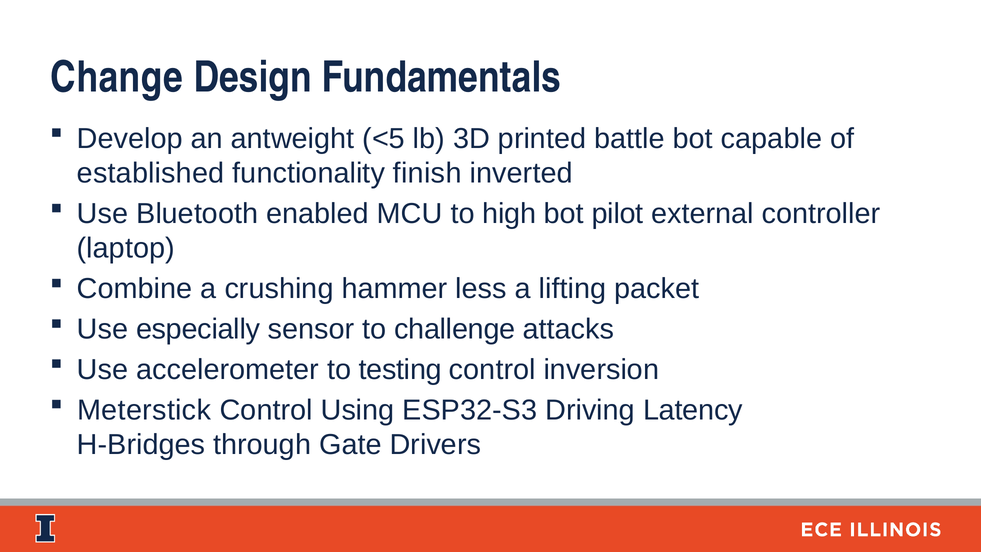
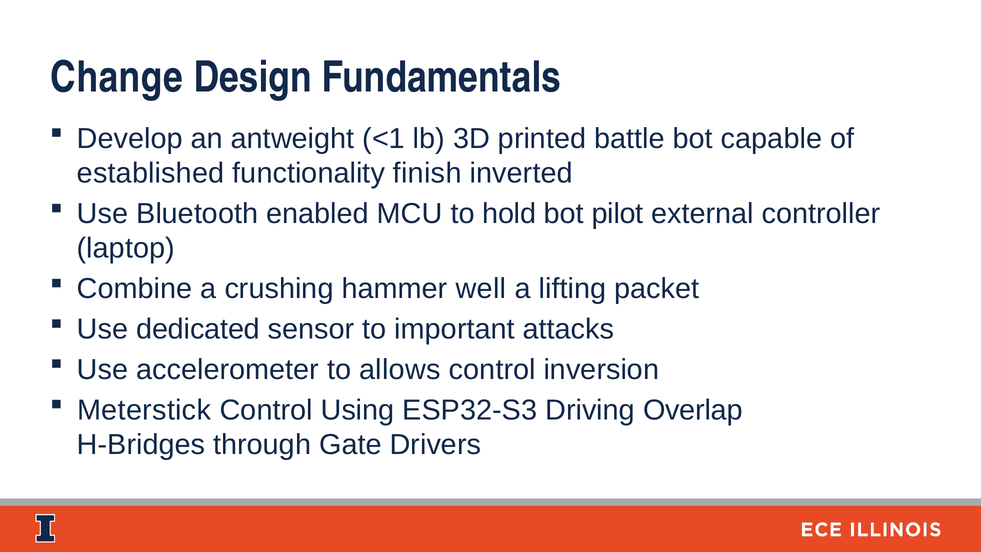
<5: <5 -> <1 (384, 139)
high: high -> hold (509, 214)
less: less -> well (481, 289)
especially: especially -> dedicated (198, 329)
challenge: challenge -> important (455, 329)
testing: testing -> allows (400, 369)
Latency: Latency -> Overlap (693, 410)
